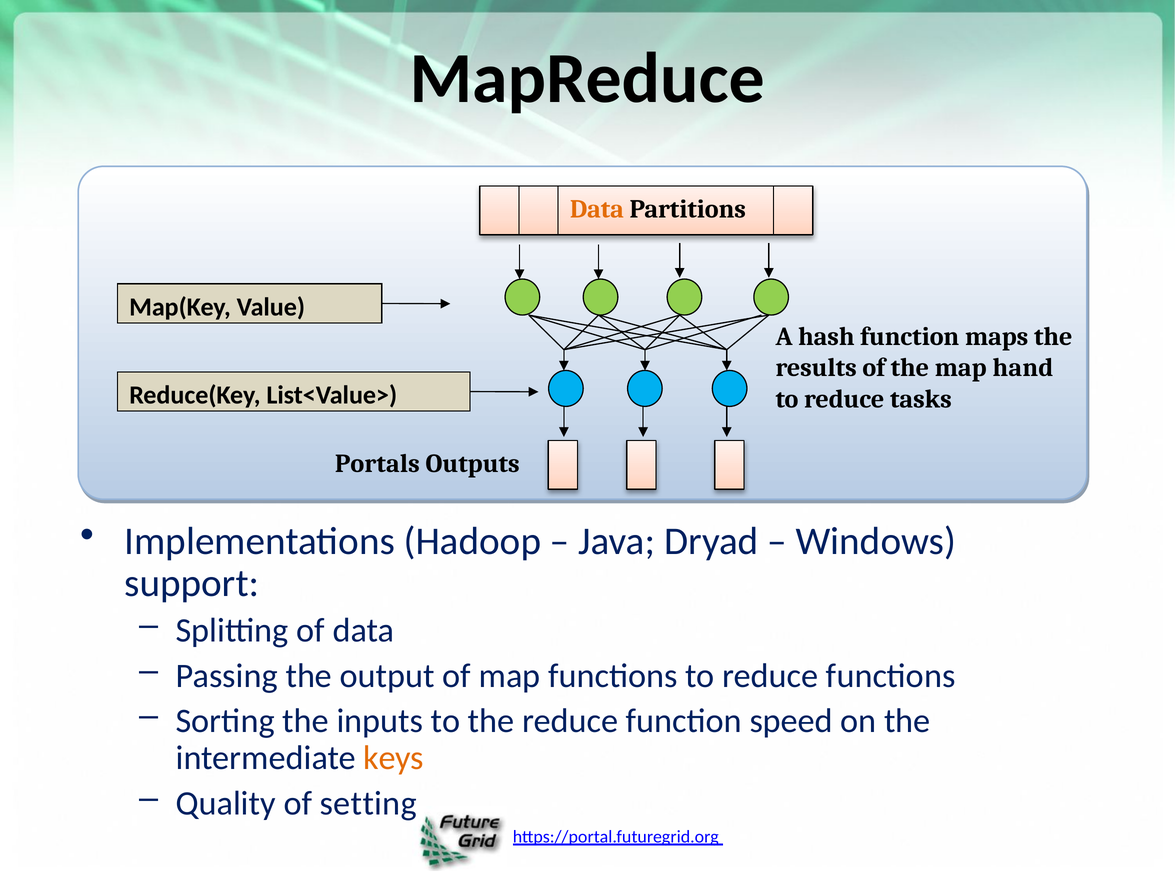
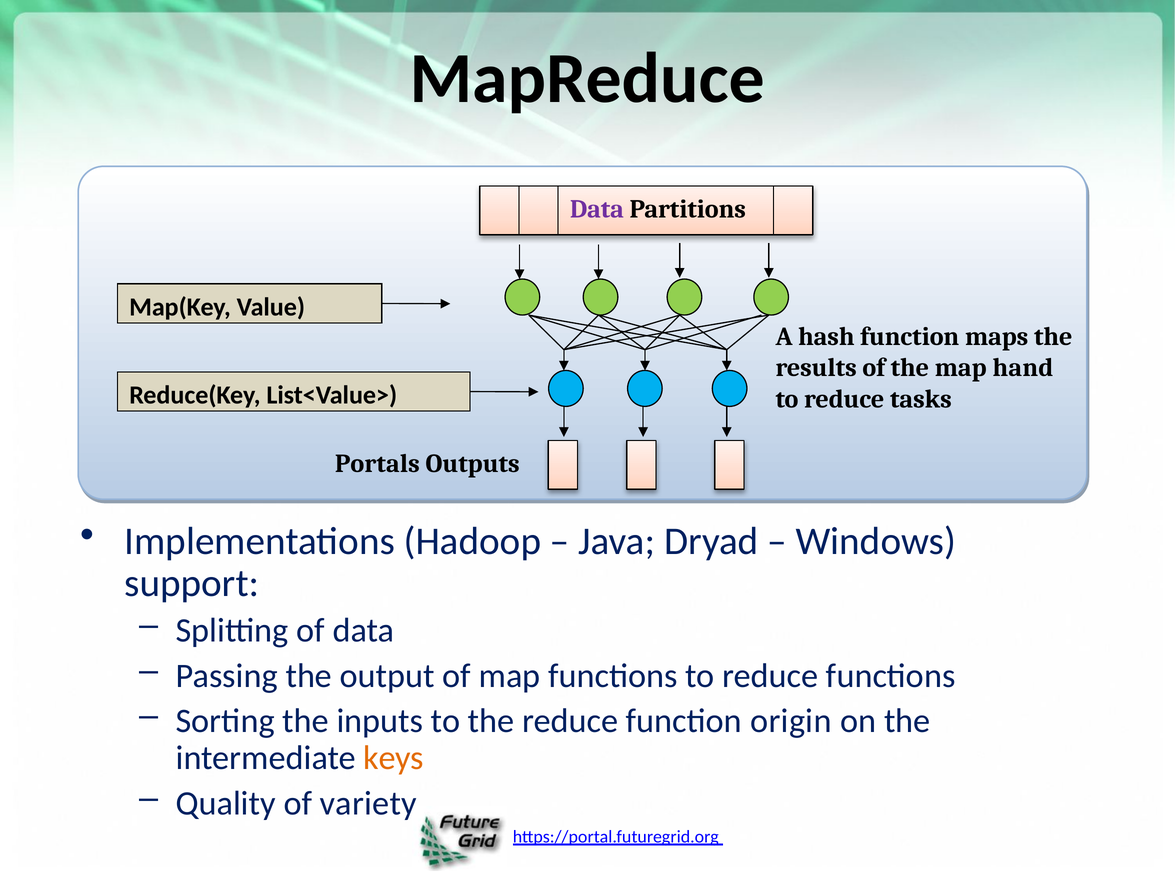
Data colour: orange -> purple (597, 209)
speed: speed -> origin (791, 721)
setting: setting -> variety (368, 804)
